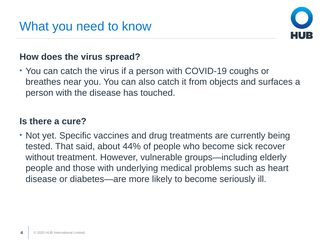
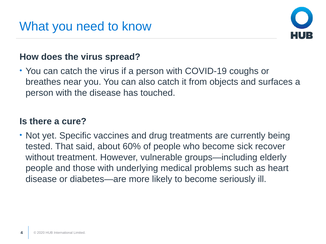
44%: 44% -> 60% (132, 147)
